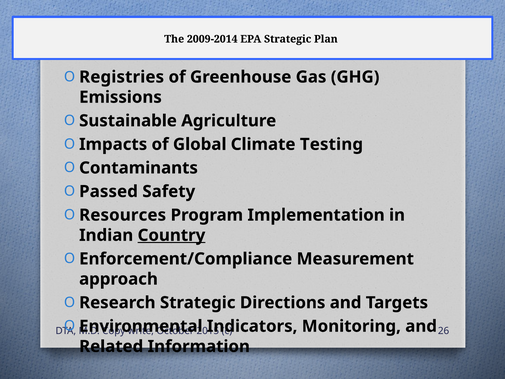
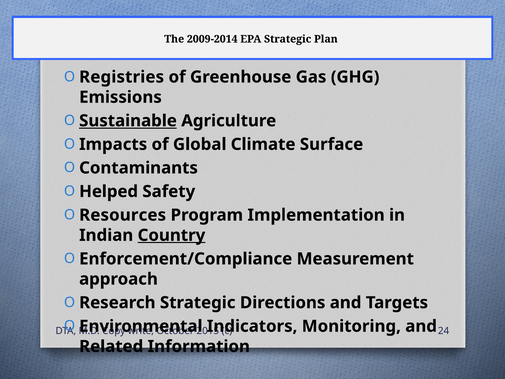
Sustainable underline: none -> present (128, 121)
Testing: Testing -> Surface (332, 144)
Passed: Passed -> Helped (109, 191)
26: 26 -> 24 (444, 331)
